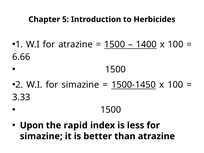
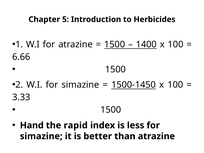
Upon: Upon -> Hand (32, 125)
